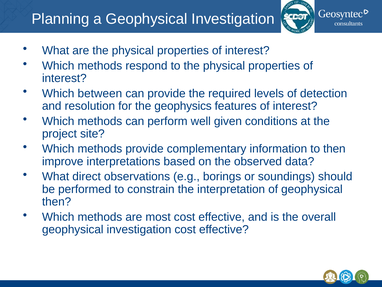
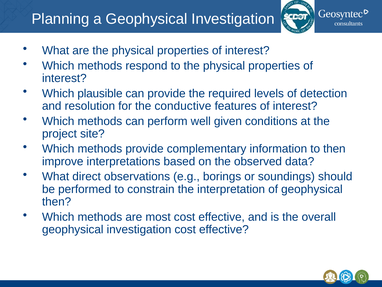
between: between -> plausible (100, 93)
geophysics: geophysics -> conductive (183, 106)
